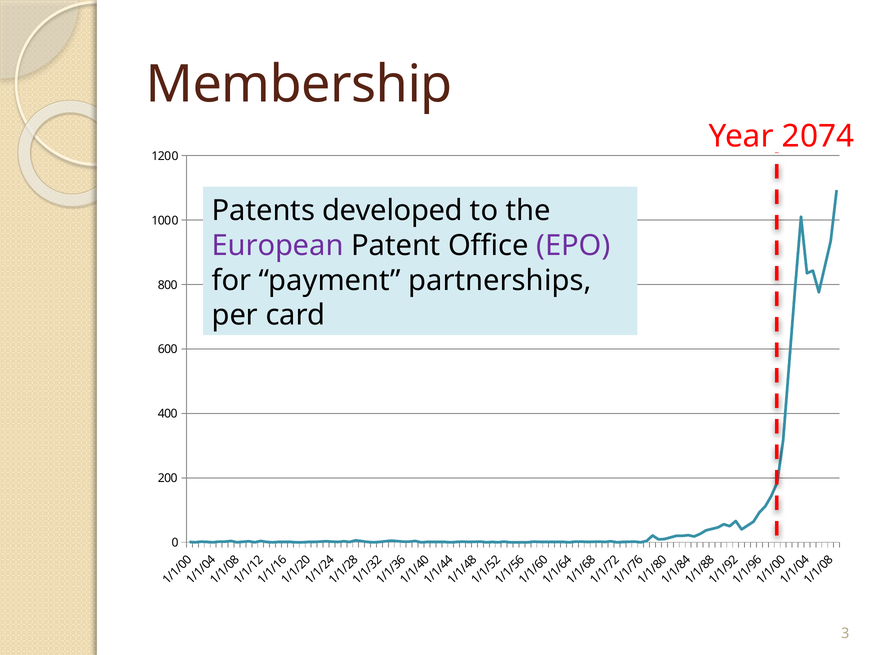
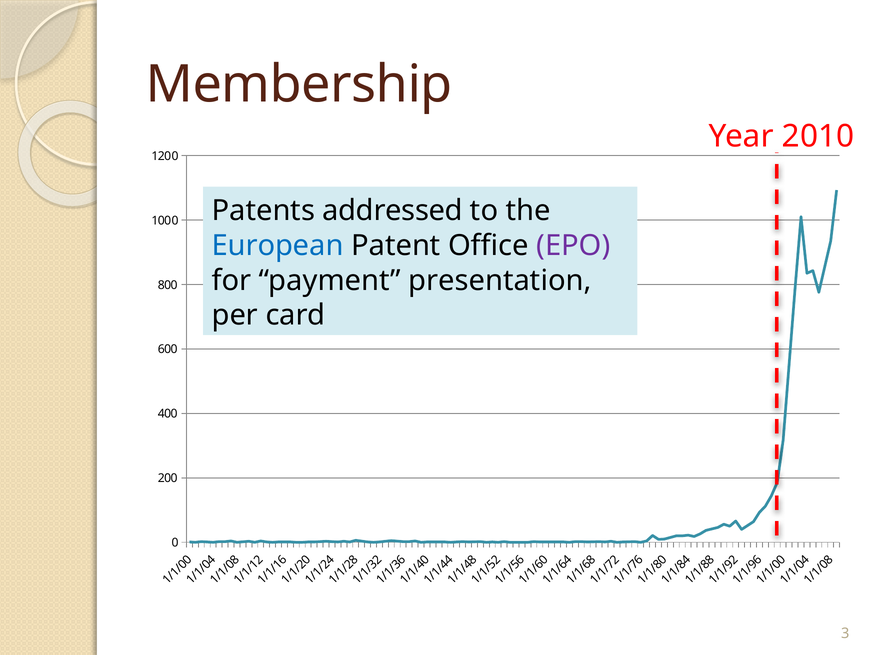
2074: 2074 -> 2010 (818, 136)
developed: developed -> addressed (393, 211)
European colour: purple -> blue (278, 246)
partnerships: partnerships -> presentation (500, 281)
